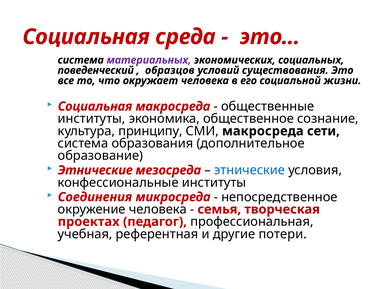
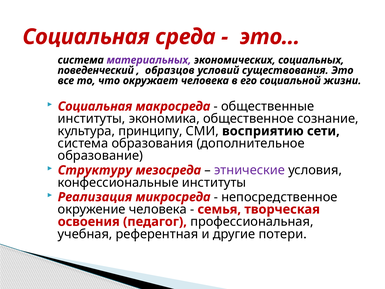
СМИ макросреда: макросреда -> восприятию (263, 131)
Этнические: Этнические -> Структуру (95, 170)
этнические colour: blue -> purple (250, 170)
Соединения: Соединения -> Реализация (95, 197)
проектах: проектах -> освоения (89, 222)
